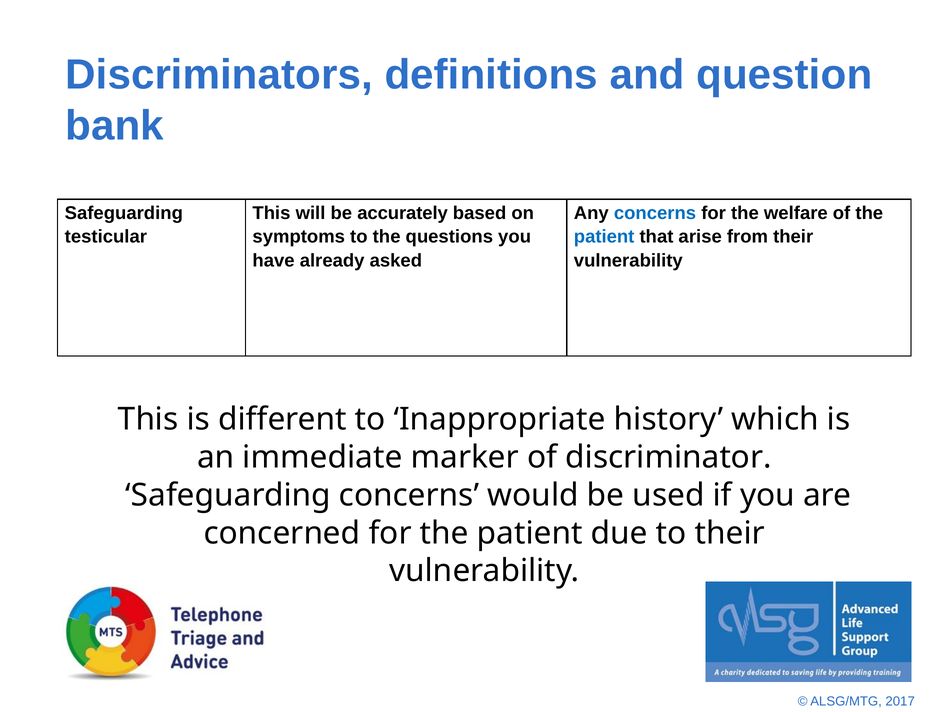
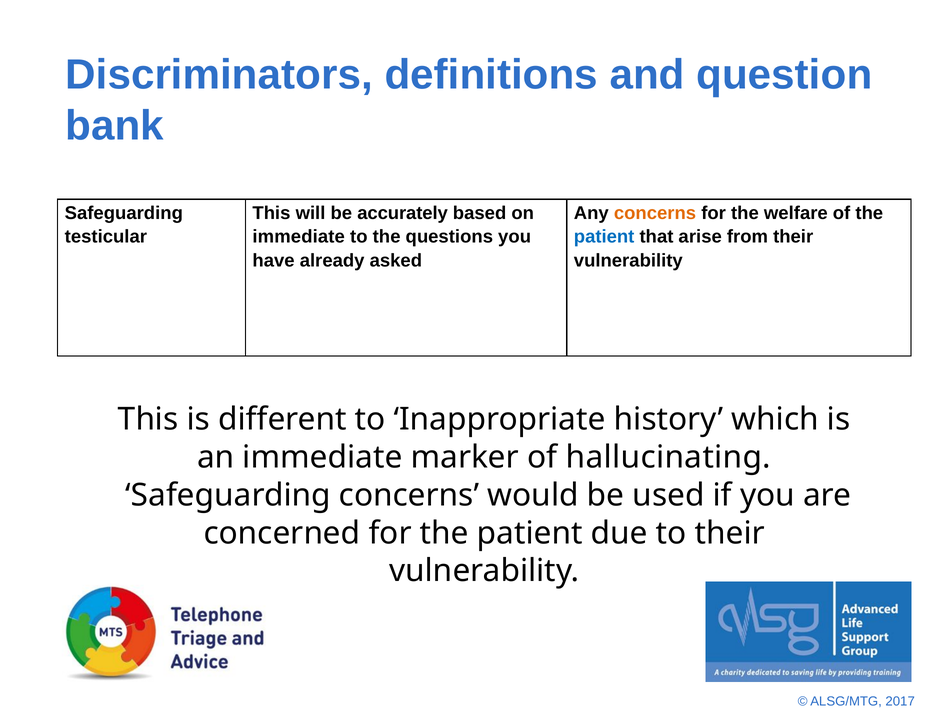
concerns colour: blue -> orange (655, 213)
symptoms: symptoms -> immediate (299, 237)
discriminator: discriminator -> hallucinating (668, 457)
